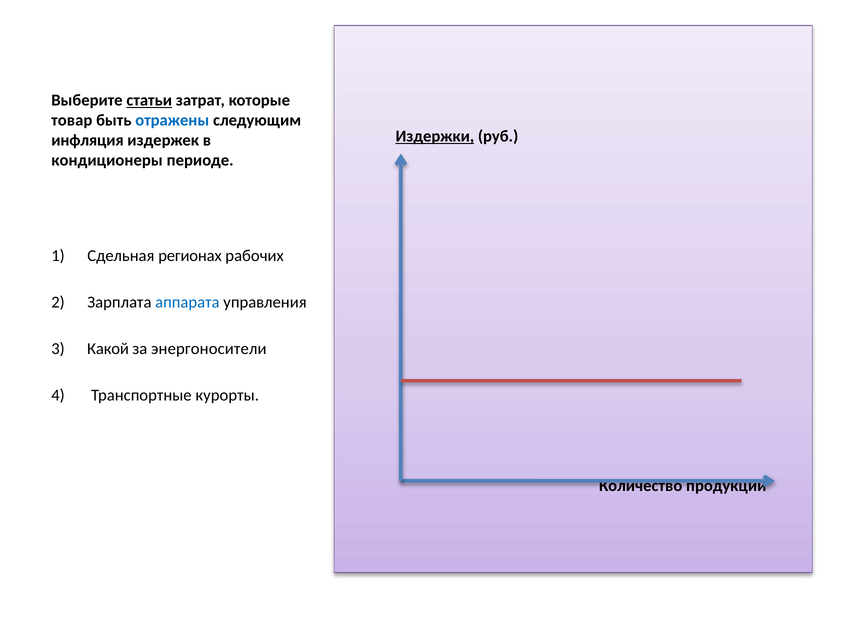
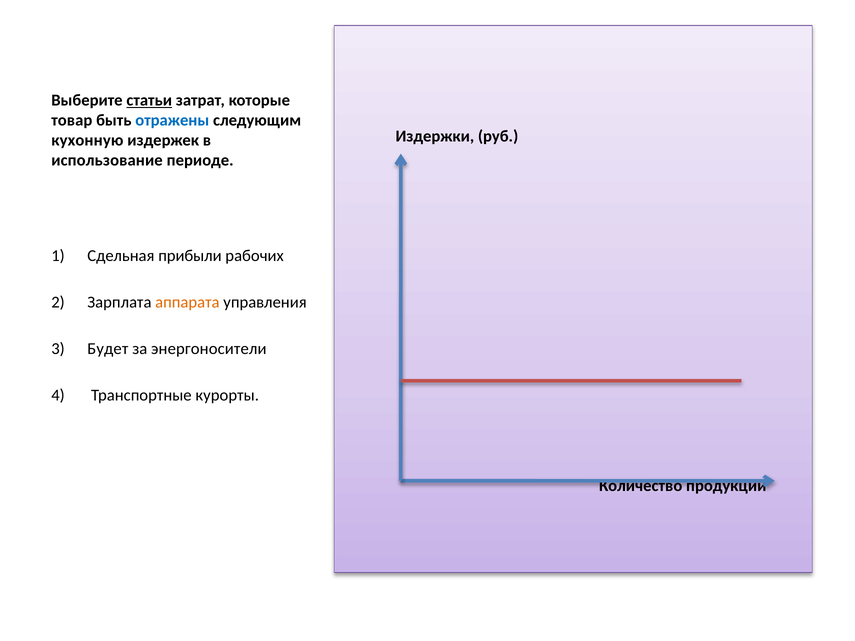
Издержки underline: present -> none (435, 136)
инфляция: инфляция -> кухонную (87, 141)
кондиционеры: кондиционеры -> использование (107, 161)
регионах: регионах -> прибыли (190, 256)
аппарата colour: blue -> orange (187, 302)
Какой: Какой -> Будет (108, 349)
